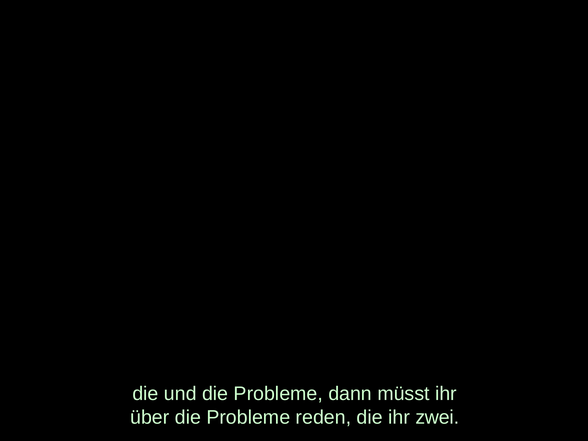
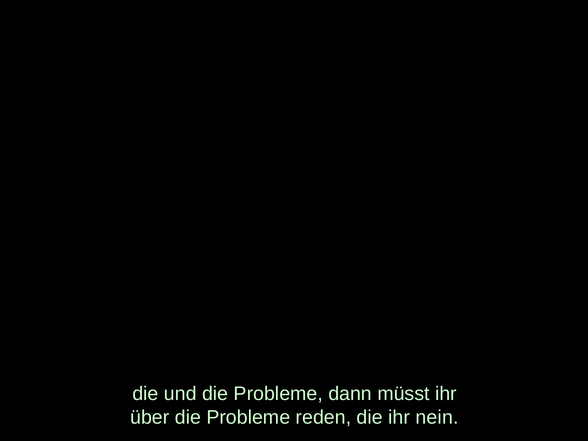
zwei: zwei -> nein (437, 417)
